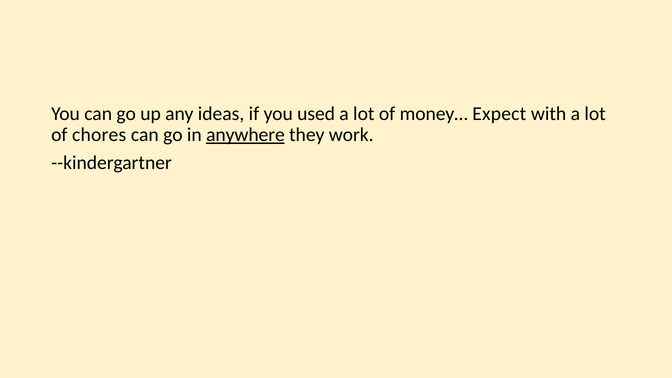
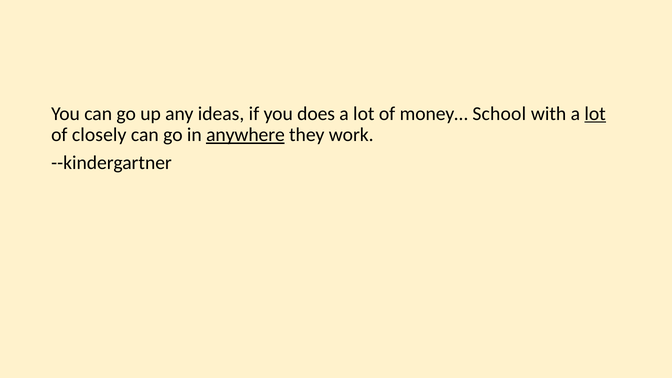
used: used -> does (316, 114)
Expect: Expect -> School (499, 114)
lot underline: none -> present (595, 114)
chores: chores -> closely (99, 135)
